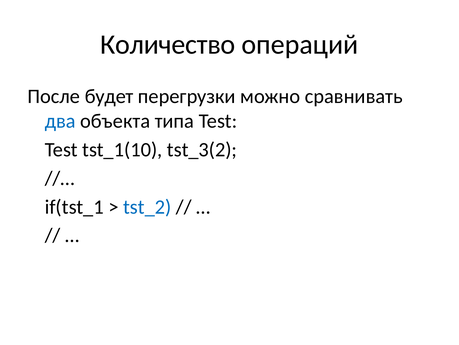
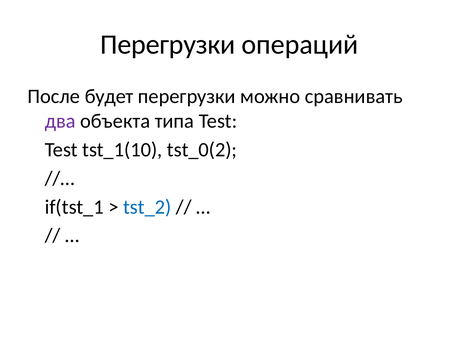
Количество: Количество -> Перегрузки (168, 44)
два colour: blue -> purple (60, 121)
tst_3(2: tst_3(2 -> tst_0(2 (202, 149)
